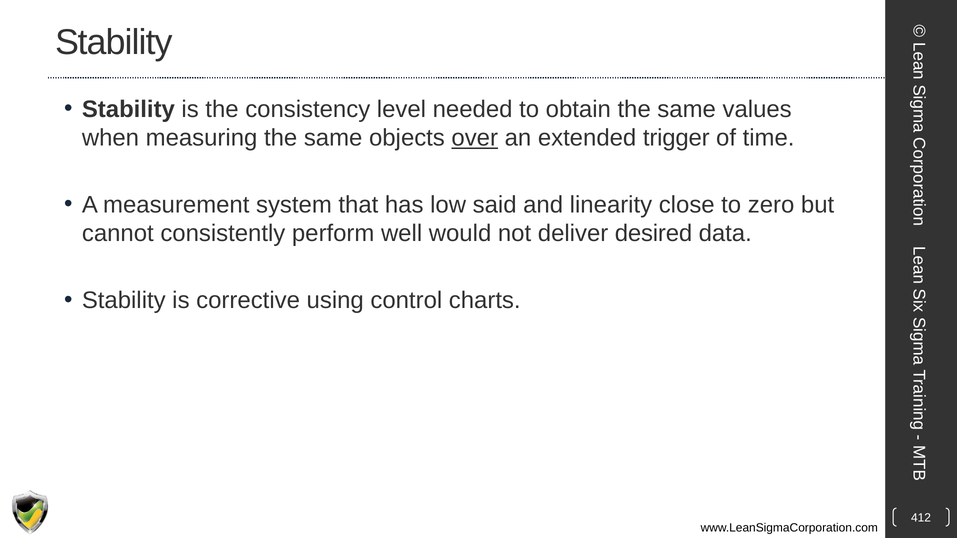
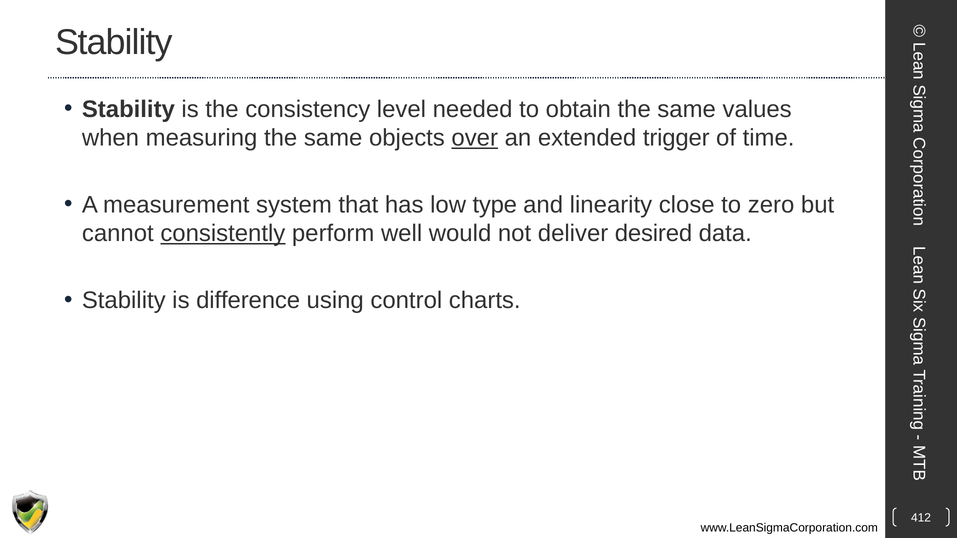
said: said -> type (495, 205)
consistently underline: none -> present (223, 234)
corrective: corrective -> difference (248, 301)
